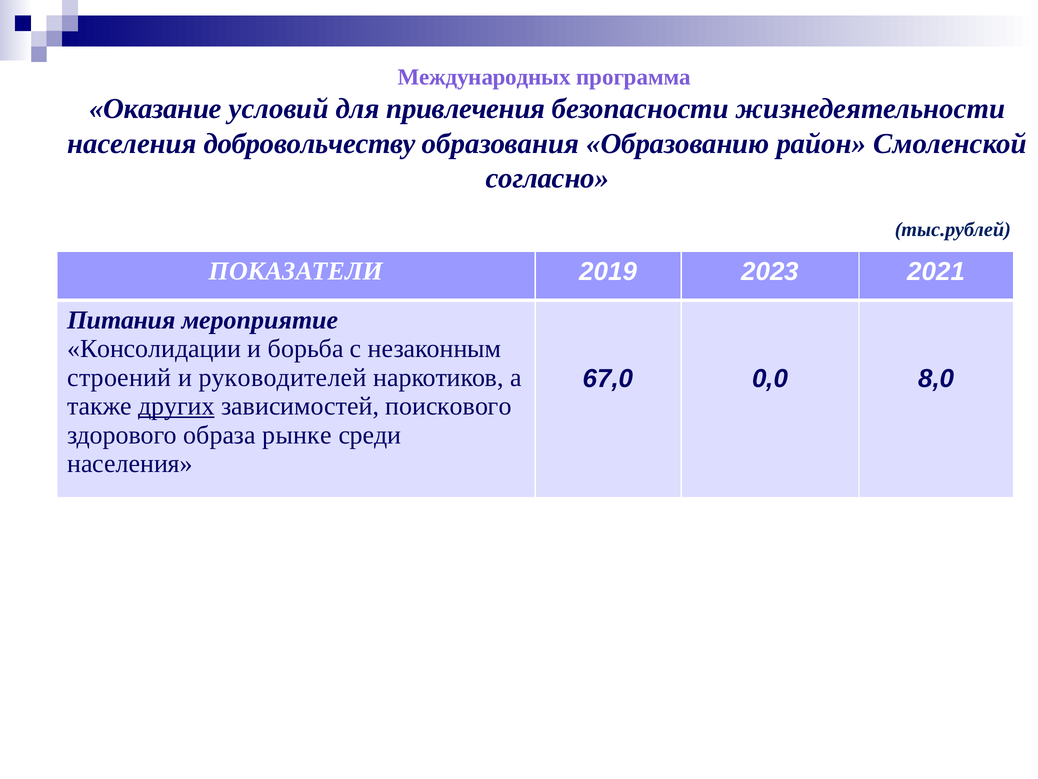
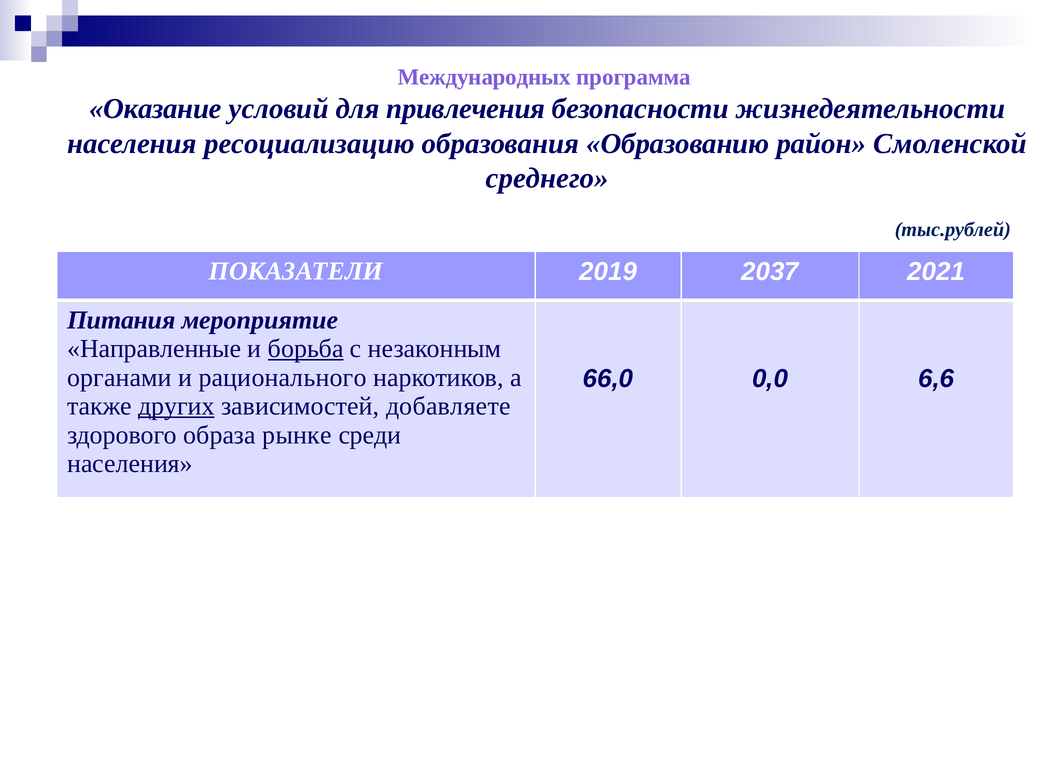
добровольчеству: добровольчеству -> ресоциализацию (309, 143)
согласно: согласно -> среднего (547, 178)
2023: 2023 -> 2037 (770, 272)
Консолидации: Консолидации -> Направленные (154, 349)
борьба underline: none -> present (306, 349)
строений: строений -> органами (119, 377)
руководителей: руководителей -> рационального (283, 377)
67,0: 67,0 -> 66,0 (608, 378)
8,0: 8,0 -> 6,6 (936, 378)
поискового: поискового -> добавляете (448, 406)
